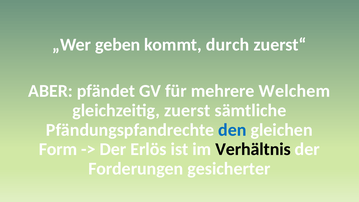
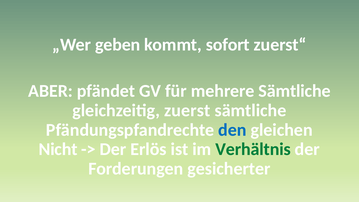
durch: durch -> sofort (228, 45)
mehrere Welchem: Welchem -> Sämtliche (295, 91)
Form: Form -> Nicht (58, 149)
Verhältnis colour: black -> green (253, 149)
